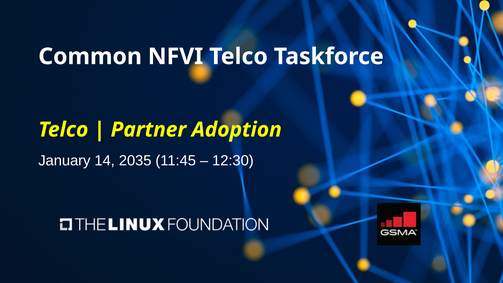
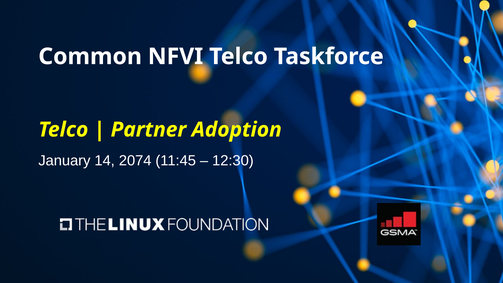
2035: 2035 -> 2074 (135, 161)
